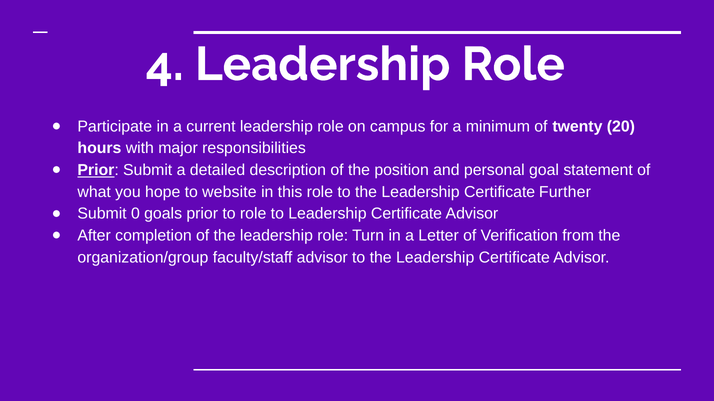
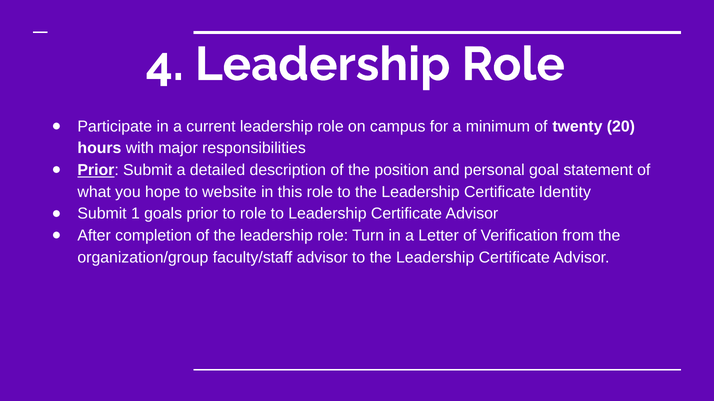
Further: Further -> Identity (565, 192)
0: 0 -> 1 (135, 214)
